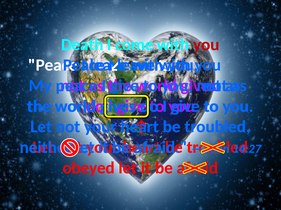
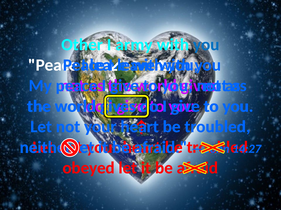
Death: Death -> Other (82, 45)
come: come -> army (134, 45)
you colour: red -> blue (206, 45)
